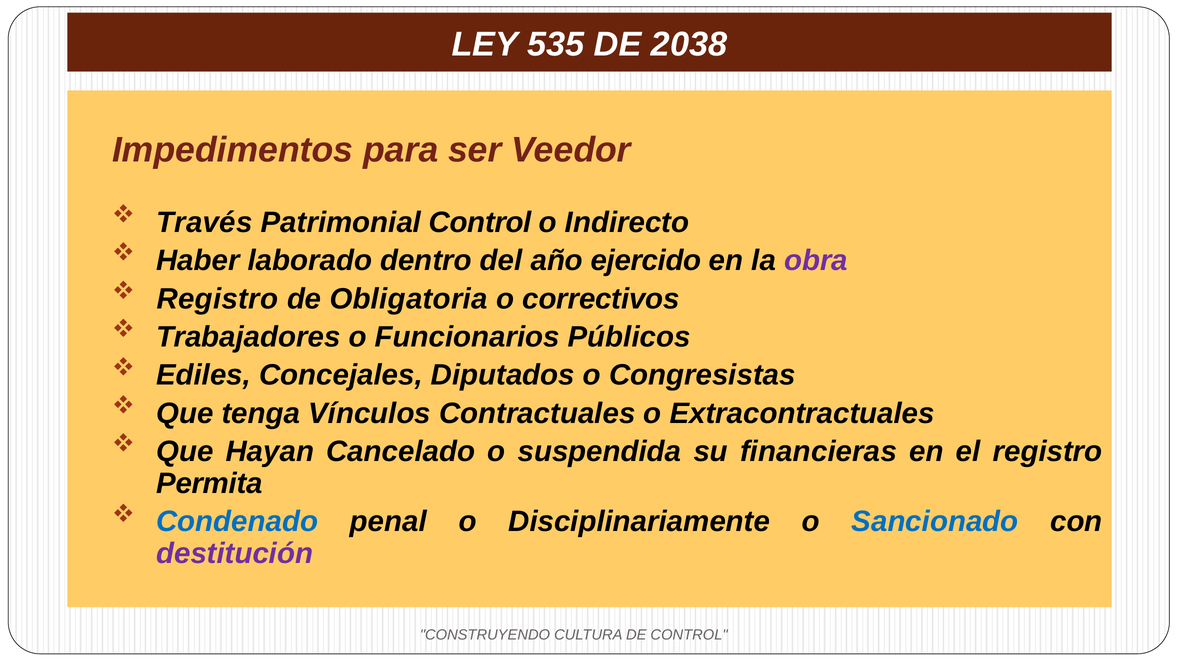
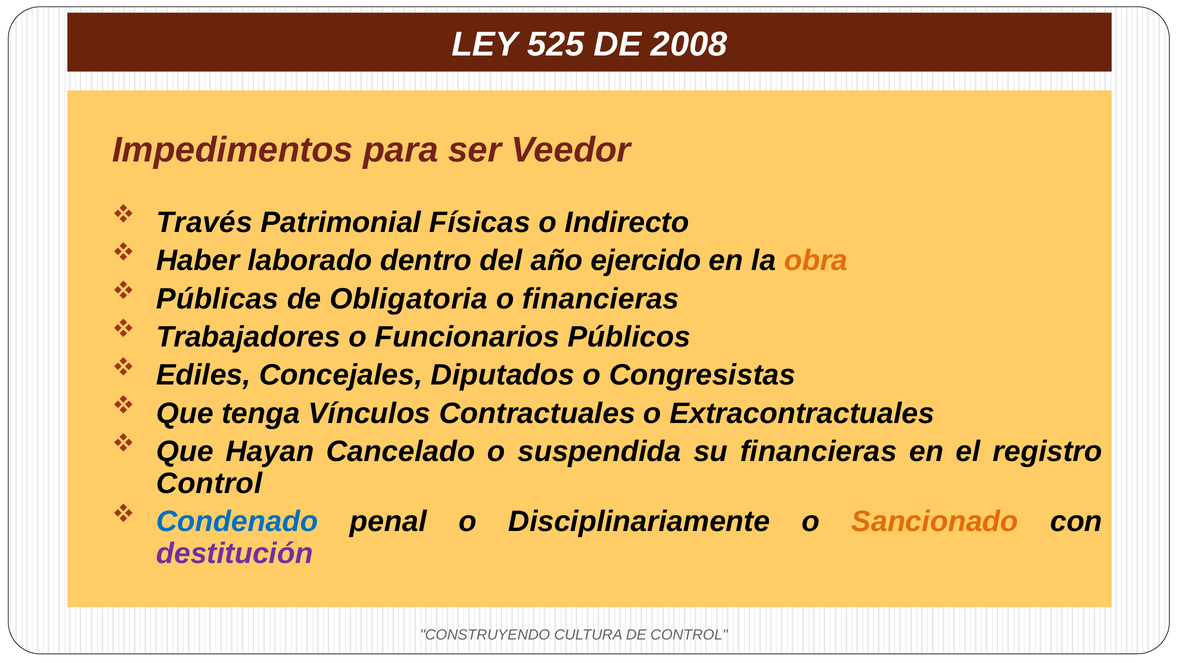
535: 535 -> 525 (556, 44)
2038: 2038 -> 2008 (689, 44)
Patrimonial Control: Control -> Físicas (480, 222)
obra colour: purple -> orange (816, 260)
Registro: Registro -> Públicas (217, 299)
o correctivos: correctivos -> financieras (601, 299)
Permita: Permita -> Control (209, 483)
Sancionado colour: blue -> orange (935, 521)
